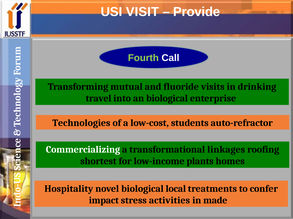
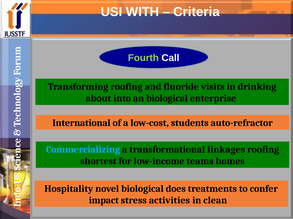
VISIT: VISIT -> WITH (143, 12)
Provide: Provide -> Criteria (196, 12)
Transforming mutual: mutual -> roofing (126, 87)
travel: travel -> about (99, 99)
Technologies: Technologies -> International (81, 123)
Commercializing colour: white -> light blue (83, 150)
plants: plants -> teams (200, 162)
local: local -> does (176, 189)
made: made -> clean (215, 201)
